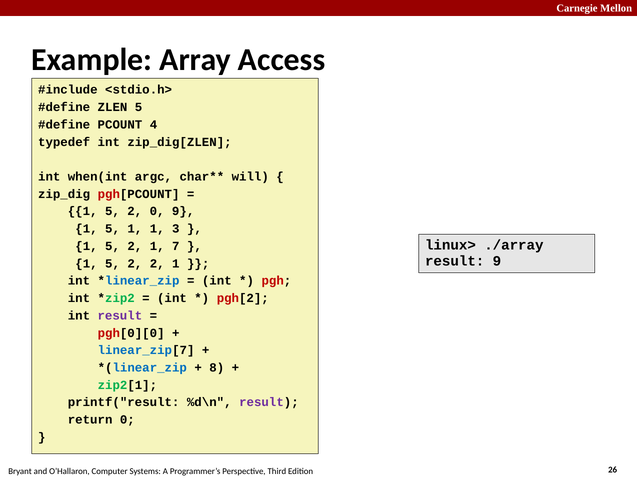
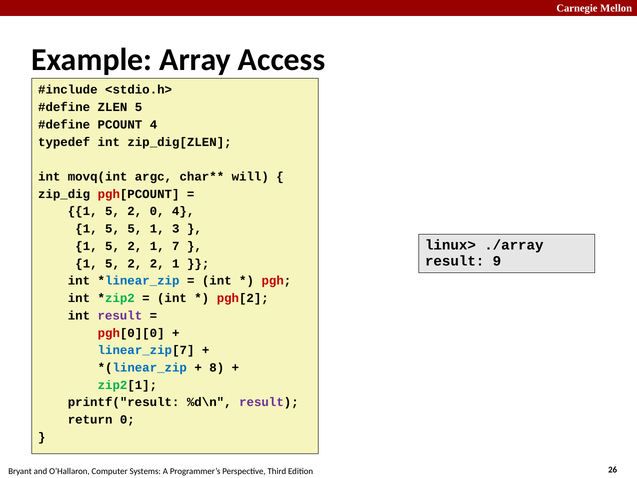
when(int: when(int -> movq(int (98, 177)
0 9: 9 -> 4 (183, 211)
5 1: 1 -> 5 (135, 229)
